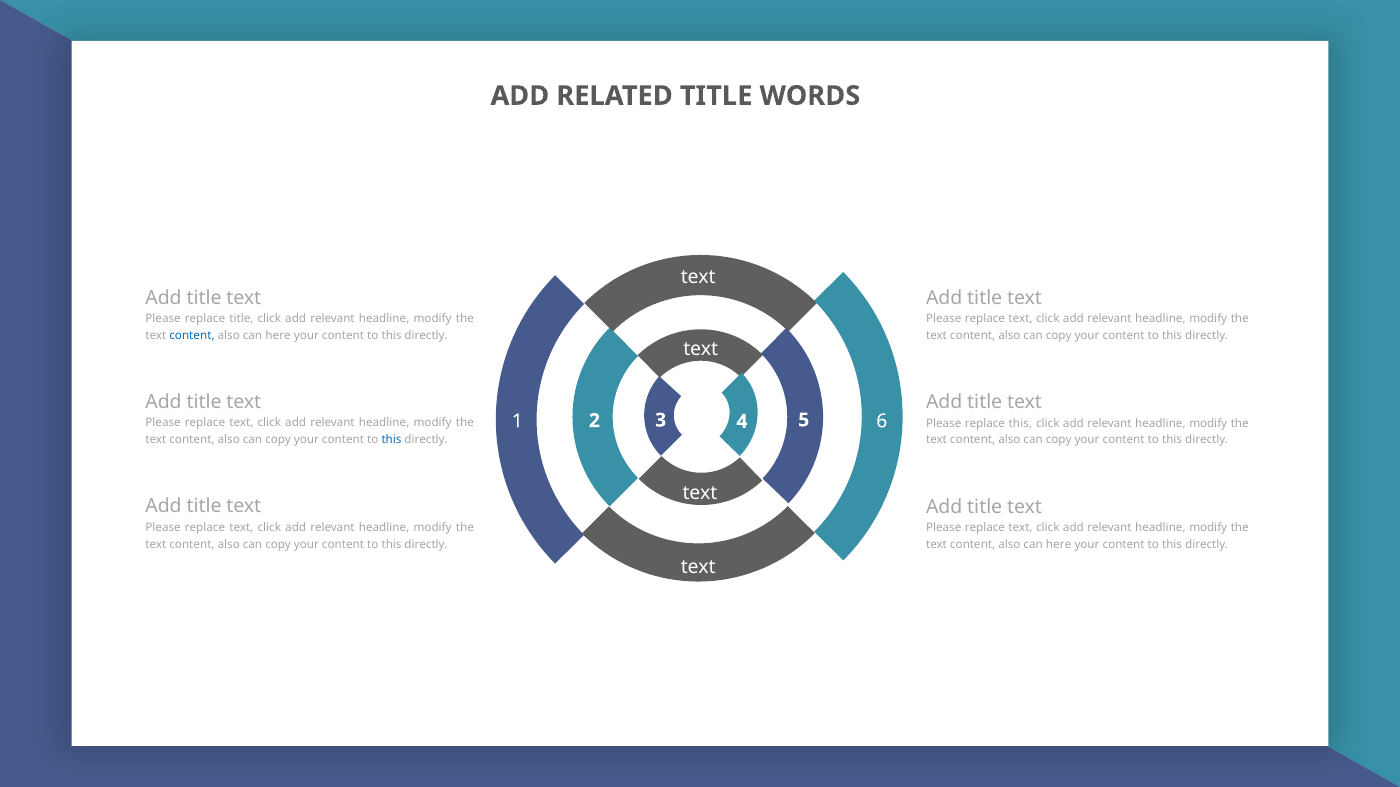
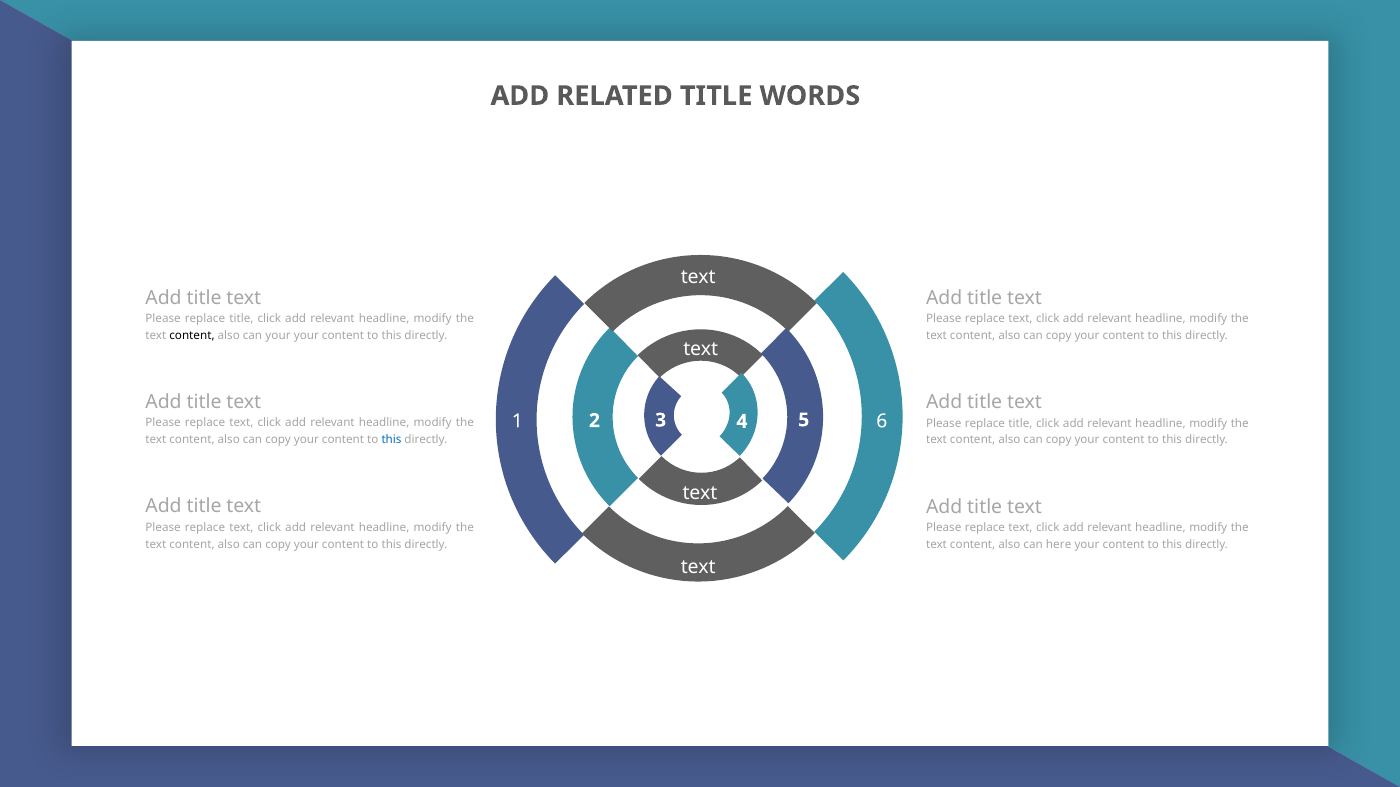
content colour: blue -> black (192, 336)
here: here -> your (278, 336)
this: this -> title (1021, 423)
